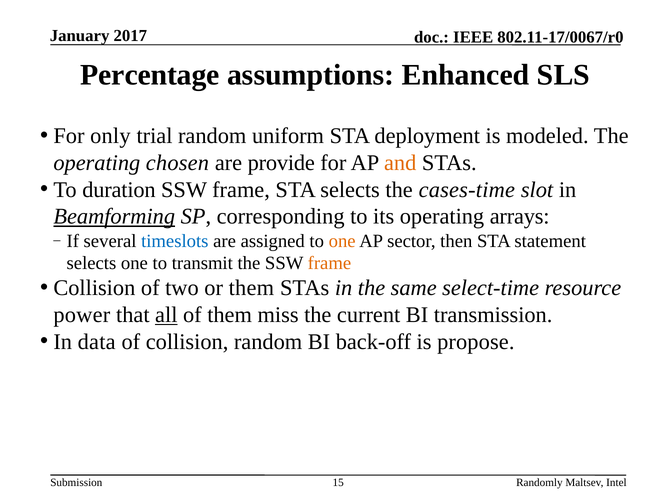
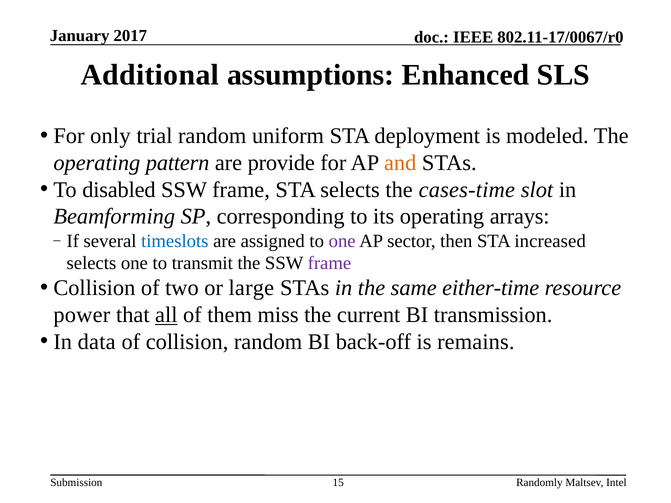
Percentage: Percentage -> Additional (150, 75)
chosen: chosen -> pattern (178, 163)
duration: duration -> disabled (119, 190)
Beamforming underline: present -> none (114, 217)
one colour: orange -> purple (342, 241)
statement: statement -> increased (550, 241)
frame colour: orange -> purple (329, 263)
or them: them -> large (251, 288)
select-time: select-time -> either-time (491, 288)
propose: propose -> remains (476, 342)
